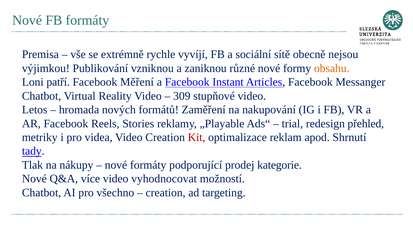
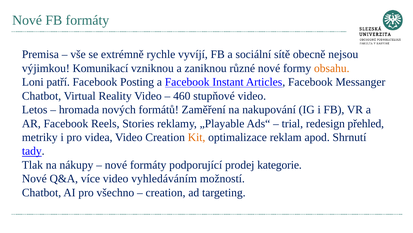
Publikování: Publikování -> Komunikací (100, 68)
Měření: Měření -> Posting (137, 82)
309: 309 -> 460 (182, 96)
Kit colour: red -> orange (197, 137)
vyhodnocovat: vyhodnocovat -> vyhledáváním (164, 178)
